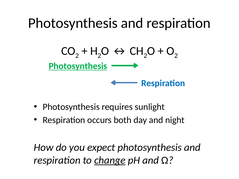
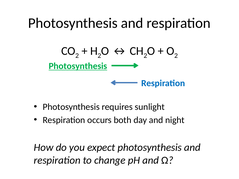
change underline: present -> none (110, 160)
